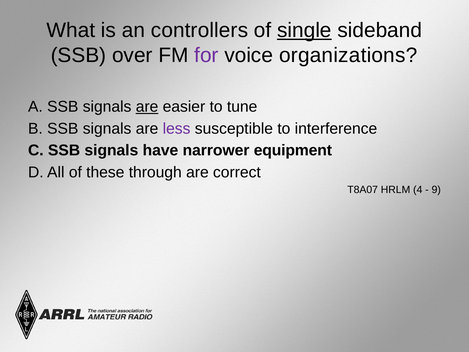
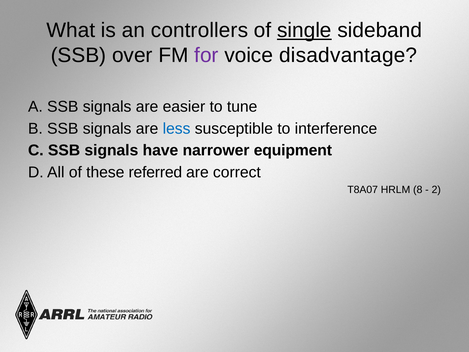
organizations: organizations -> disadvantage (348, 55)
are underline: present -> none (147, 107)
less colour: purple -> blue (177, 128)
through: through -> referred (155, 172)
4: 4 -> 8 (418, 190)
9: 9 -> 2 (436, 190)
